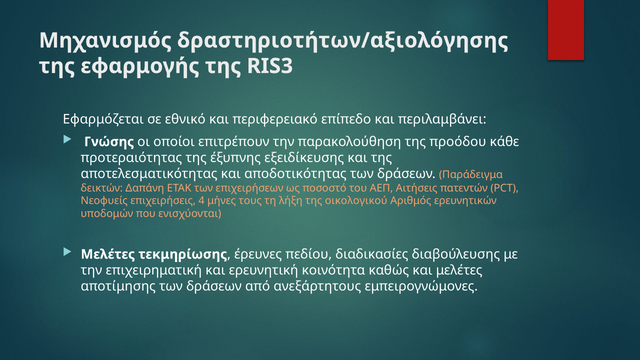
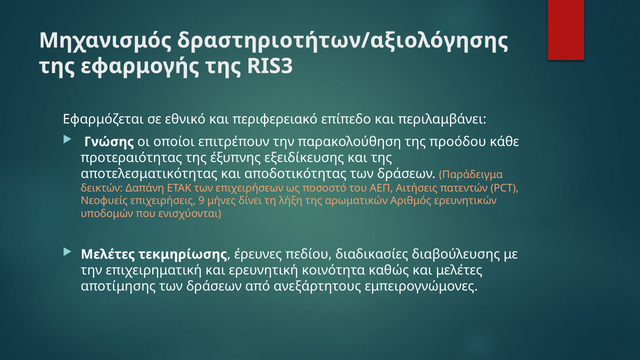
4: 4 -> 9 (202, 201)
τους: τους -> δίνει (250, 201)
οικολογικού: οικολογικού -> αρωματικών (356, 201)
